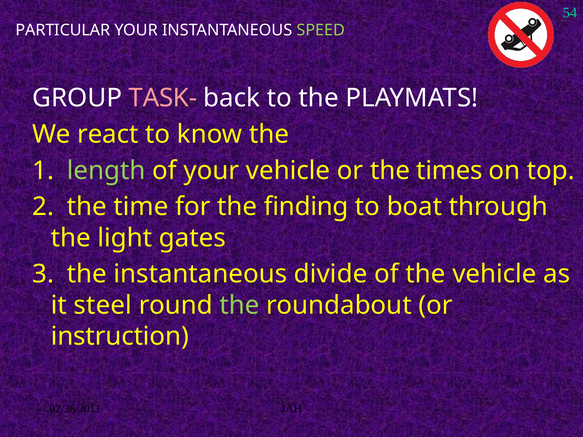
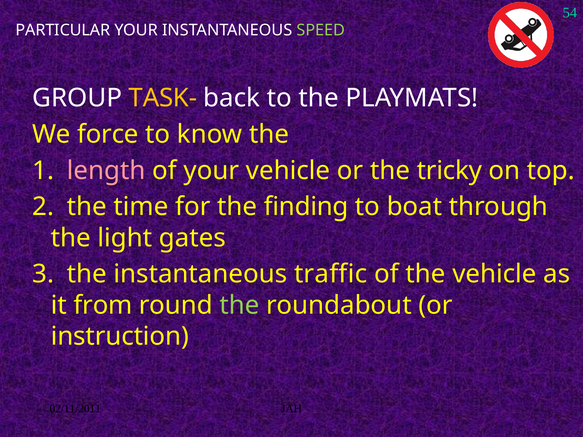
TASK- colour: pink -> yellow (163, 98)
react: react -> force (108, 134)
length colour: light green -> pink (106, 171)
times: times -> tricky (449, 171)
divide: divide -> traffic (331, 274)
steel: steel -> from (103, 305)
02/36/2011: 02/36/2011 -> 02/11/2011 (75, 409)
